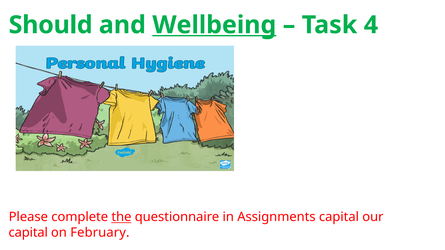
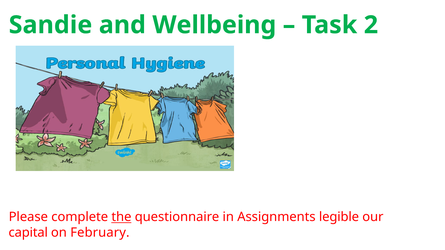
Should: Should -> Sandie (50, 25)
Wellbeing underline: present -> none (214, 25)
4: 4 -> 2 (371, 25)
Assignments capital: capital -> legible (339, 217)
